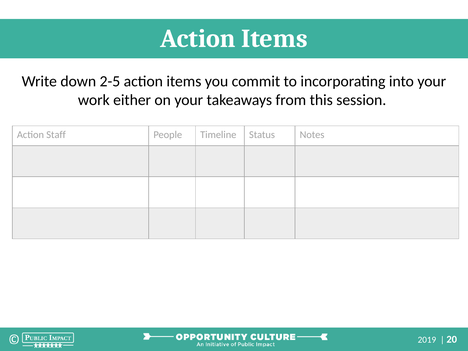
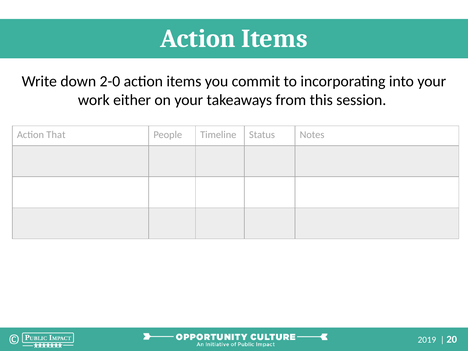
2-5: 2-5 -> 2-0 (110, 81)
Staff: Staff -> That (56, 135)
